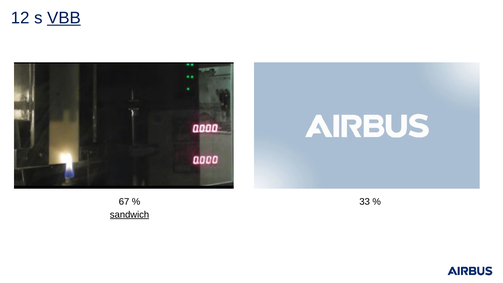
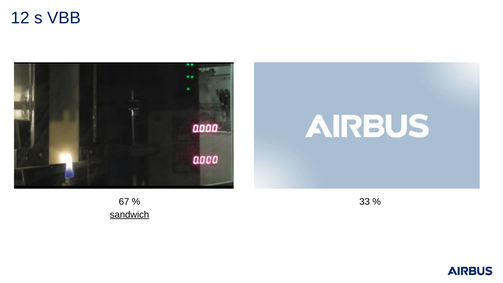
VBB underline: present -> none (64, 18)
